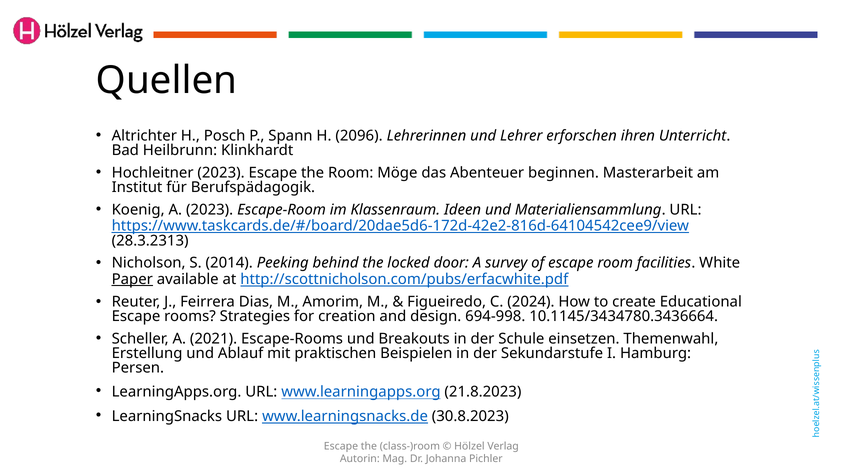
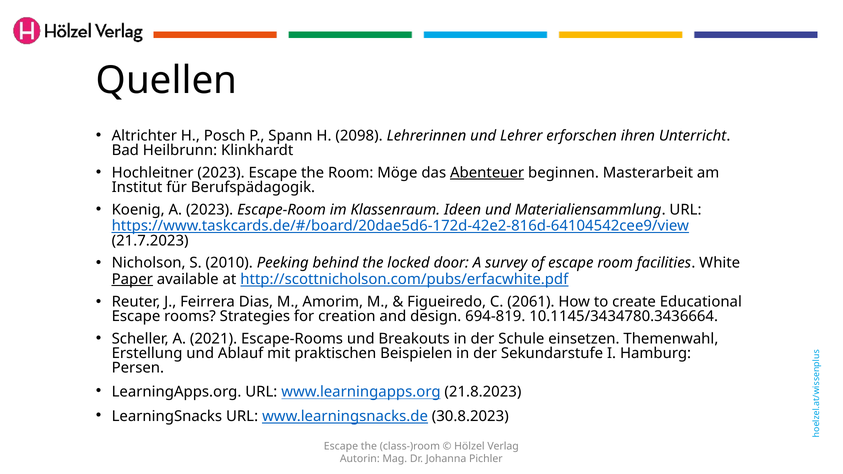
2096: 2096 -> 2098 (359, 136)
Abenteuer underline: none -> present (487, 173)
28.3.2313: 28.3.2313 -> 21.7.2023 (150, 241)
2014: 2014 -> 2010 (229, 263)
2024: 2024 -> 2061 (531, 302)
694-998: 694-998 -> 694-819 (495, 317)
